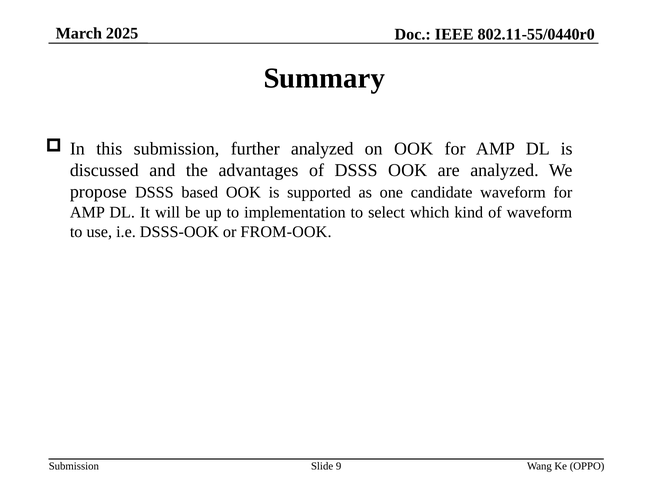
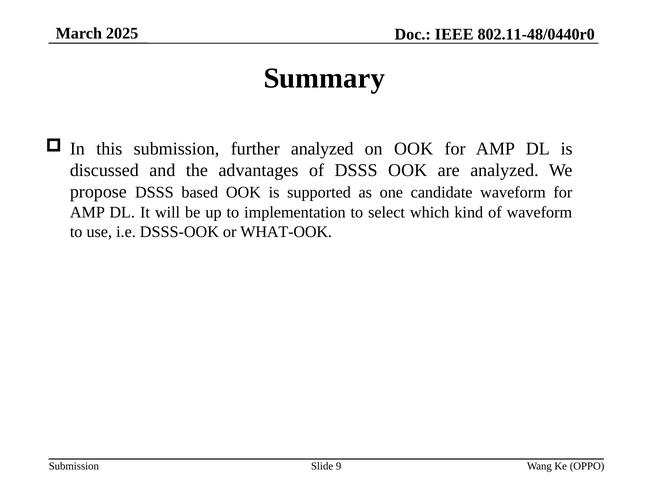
802.11-55/0440r0: 802.11-55/0440r0 -> 802.11-48/0440r0 (536, 34)
FROM-OOK: FROM-OOK -> WHAT-OOK (286, 232)
